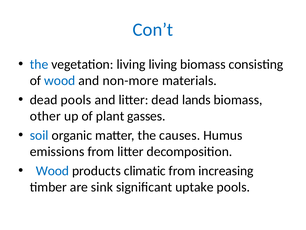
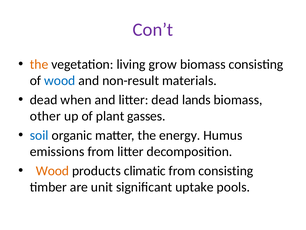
Con’t colour: blue -> purple (153, 30)
the colour: blue -> orange (39, 64)
living living: living -> grow (163, 64)
non-more: non-more -> non-result (131, 81)
dead pools: pools -> when (76, 100)
causes: causes -> energy (180, 135)
Wood colour: blue -> orange (53, 170)
from increasing: increasing -> consisting (226, 170)
sink: sink -> unit (102, 187)
